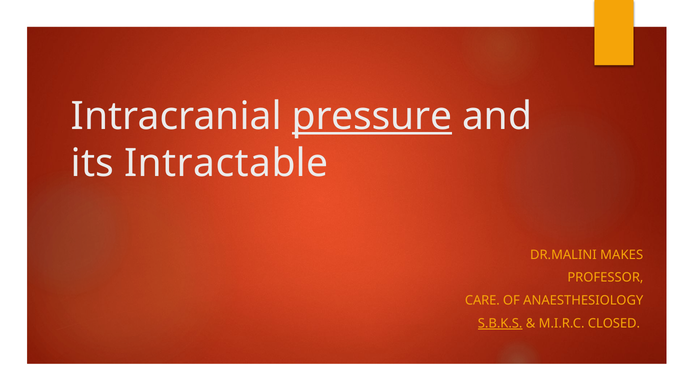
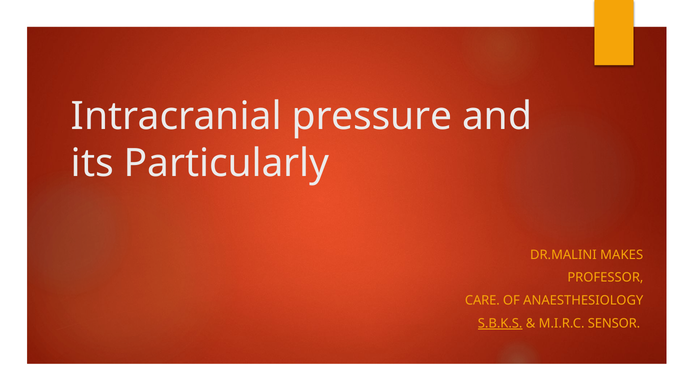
pressure underline: present -> none (372, 116)
Intractable: Intractable -> Particularly (227, 163)
CLOSED: CLOSED -> SENSOR (614, 323)
